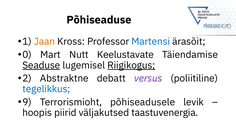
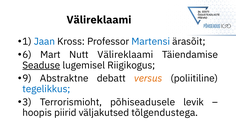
Põhiseaduse: Põhiseaduse -> Välireklaami (99, 20)
Jaan colour: orange -> blue (44, 41)
0: 0 -> 6 (27, 55)
Nutt Keelustavate: Keelustavate -> Välireklaami (125, 55)
Riigikogus underline: present -> none (131, 65)
2: 2 -> 9 (27, 78)
versus colour: purple -> orange (148, 78)
9: 9 -> 3 (27, 102)
taastuvenergia: taastuvenergia -> tõlgendustega (165, 113)
